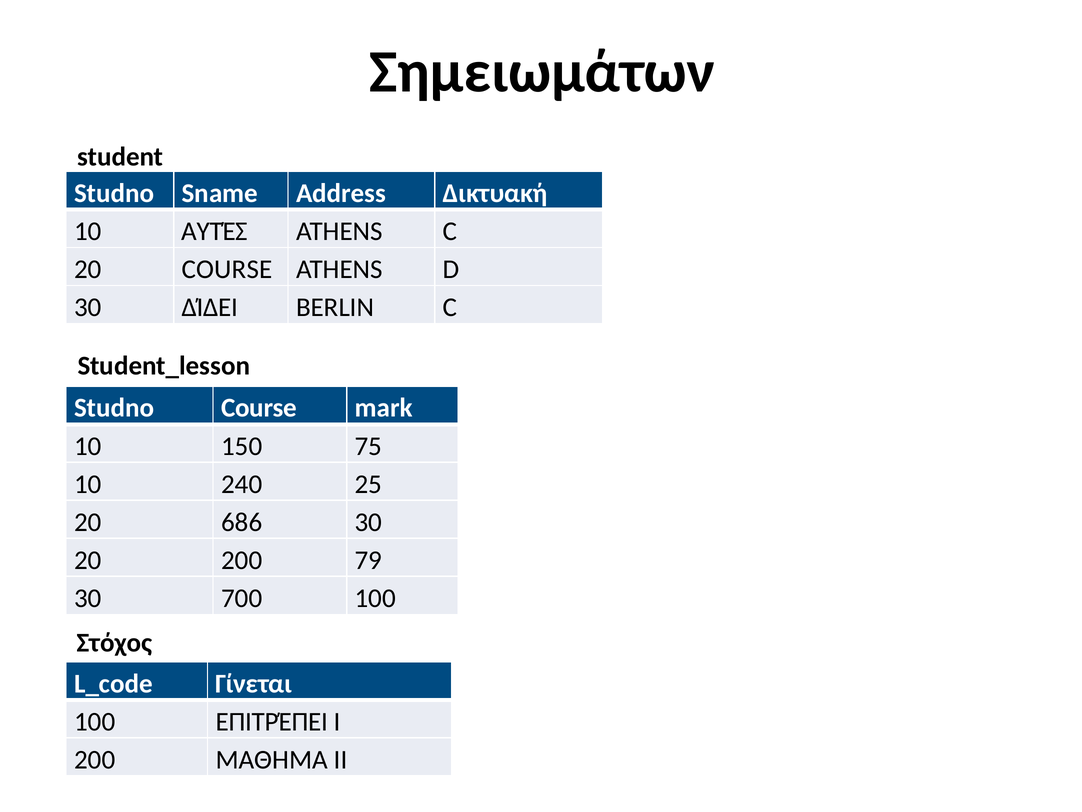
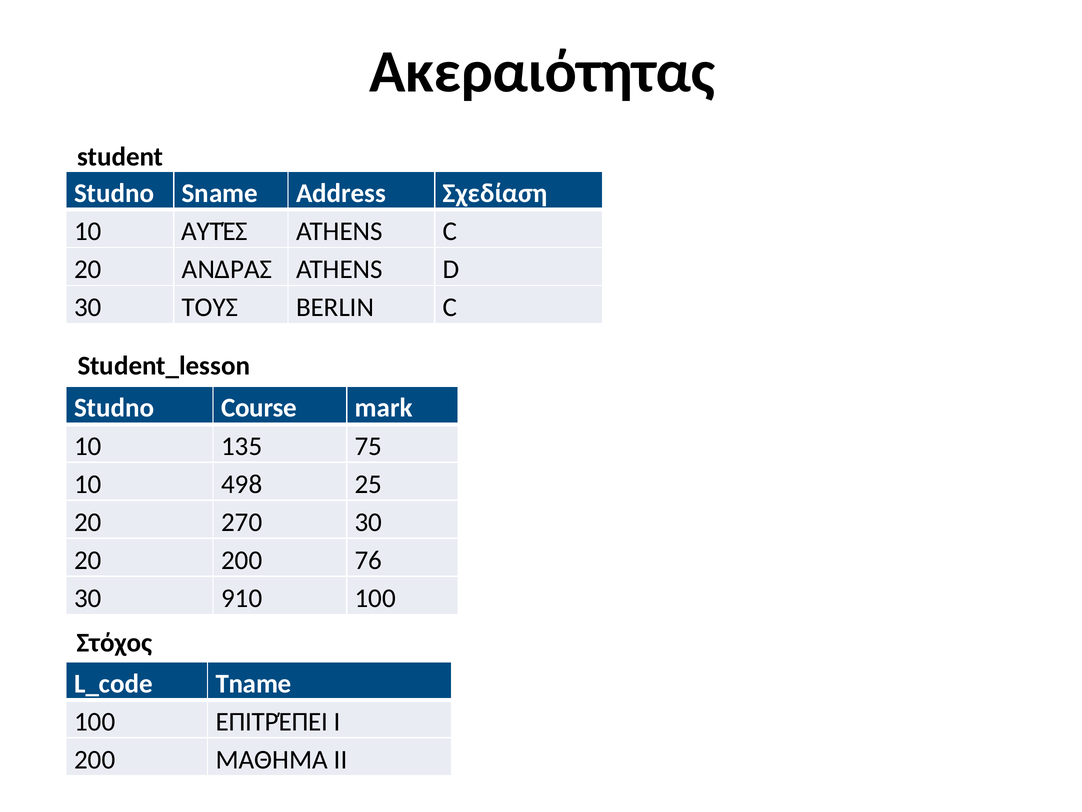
Σημειωμάτων: Σημειωμάτων -> Ακεραιότητας (542, 72)
Δικτυακή: Δικτυακή -> Σχεδίαση (495, 193)
20 COURSE: COURSE -> ΑΝΔΡΑΣ (227, 269)
ΔΊΔΕΙ: ΔΊΔΕΙ -> ΤΟΥΣ (210, 307)
150: 150 -> 135 (242, 446)
240: 240 -> 498 (242, 484)
686: 686 -> 270 (242, 522)
79: 79 -> 76 (368, 560)
700: 700 -> 910 (242, 598)
Γίνεται: Γίνεται -> Tname (253, 683)
